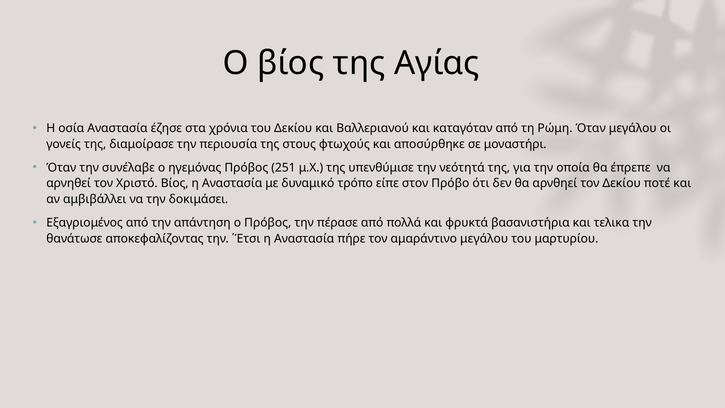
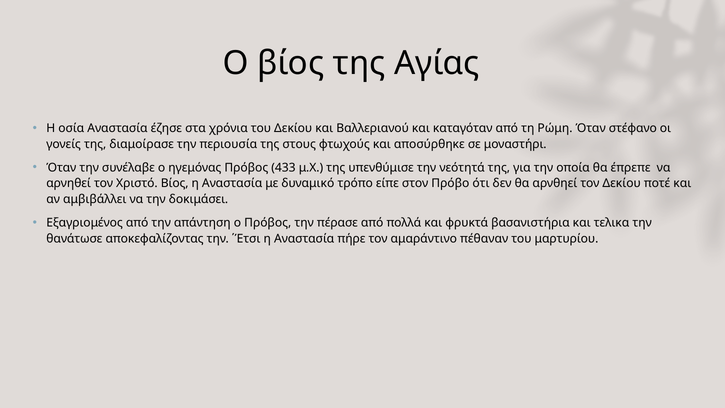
Όταν μεγάλου: μεγάλου -> στέφανο (633, 128)
251: 251 -> 433 (283, 168)
αμαράντινο μεγάλου: μεγάλου -> πέθαναν (484, 239)
